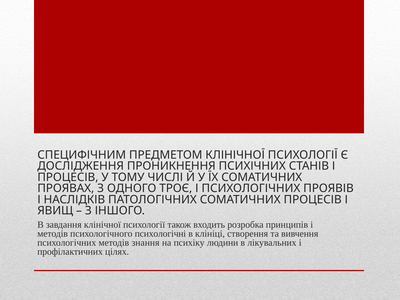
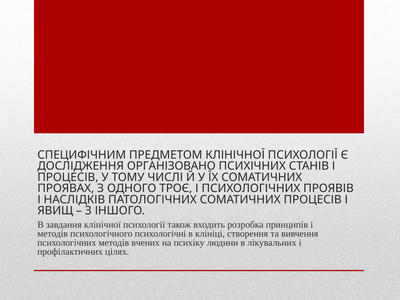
ПРОНИКНЕННЯ: ПРОНИКНЕННЯ -> ОРГАНІЗОВАНО (171, 166)
знання: знання -> вчених (146, 243)
